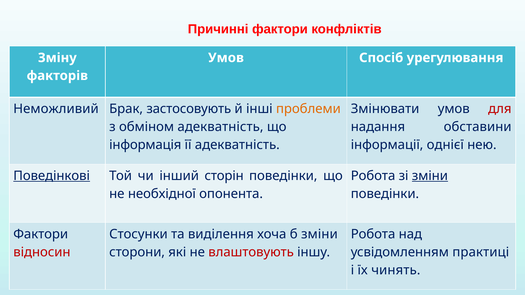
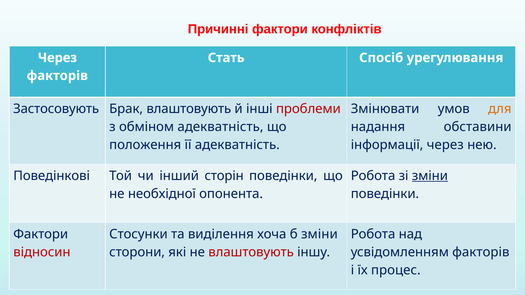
Зміну: Зміну -> Через (57, 58)
Умов: Умов -> Стать (226, 58)
Неможливий: Неможливий -> Застосовують (56, 109)
Брак застосовують: застосовують -> влаштовують (189, 109)
проблеми colour: orange -> red (308, 109)
для colour: red -> orange (500, 109)
інформація: інформація -> положення (145, 145)
інформації однієї: однієї -> через (445, 145)
Поведінкові underline: present -> none (52, 176)
усвідомленням практиці: практиці -> факторів (481, 252)
чинять: чинять -> процес (396, 270)
